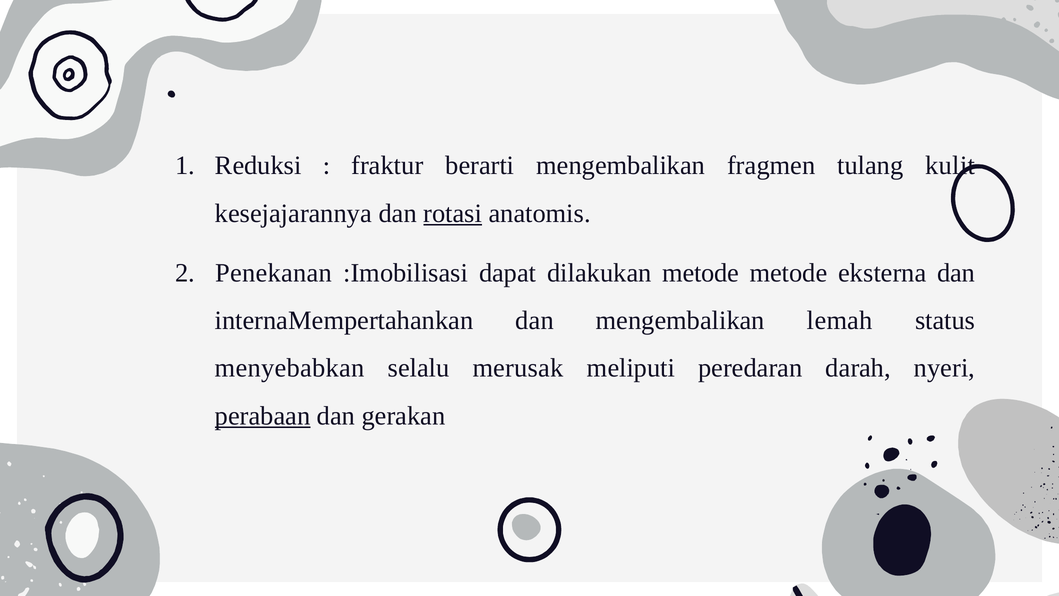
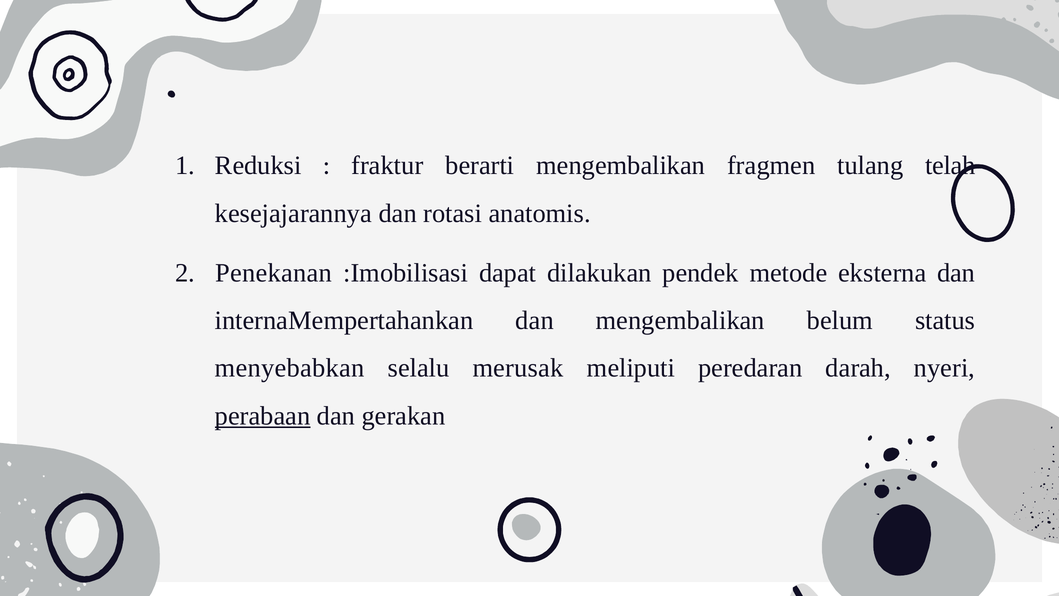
kulit: kulit -> telah (950, 166)
rotasi underline: present -> none (453, 213)
dilakukan metode: metode -> pendek (700, 273)
lemah: lemah -> belum (840, 320)
